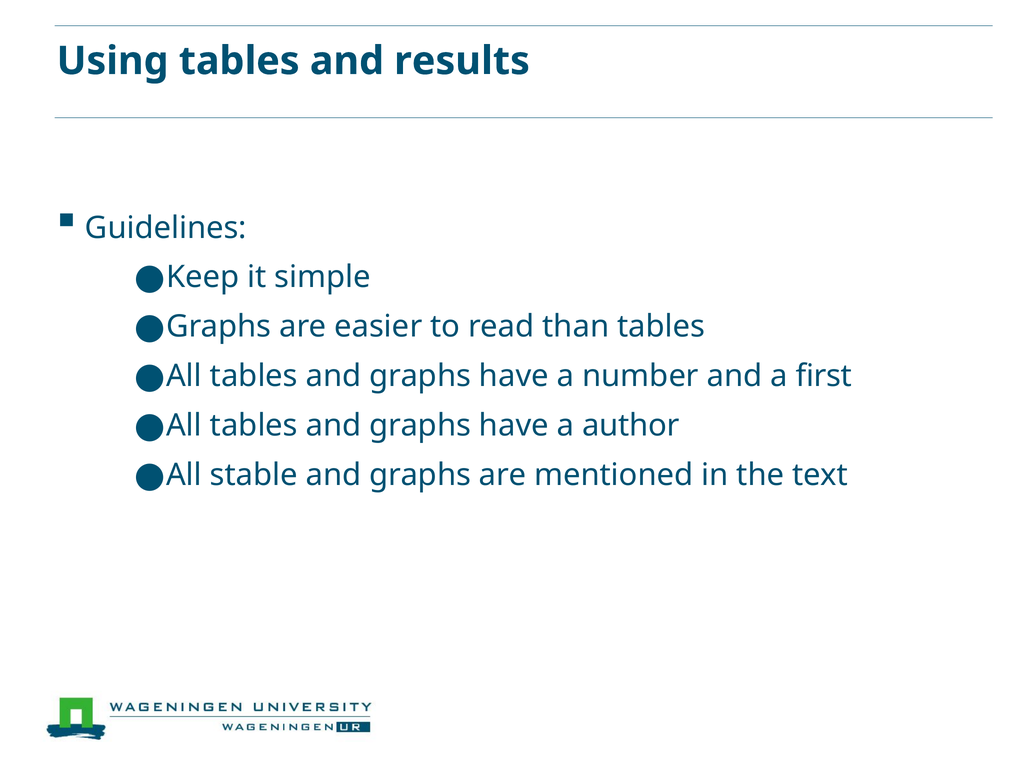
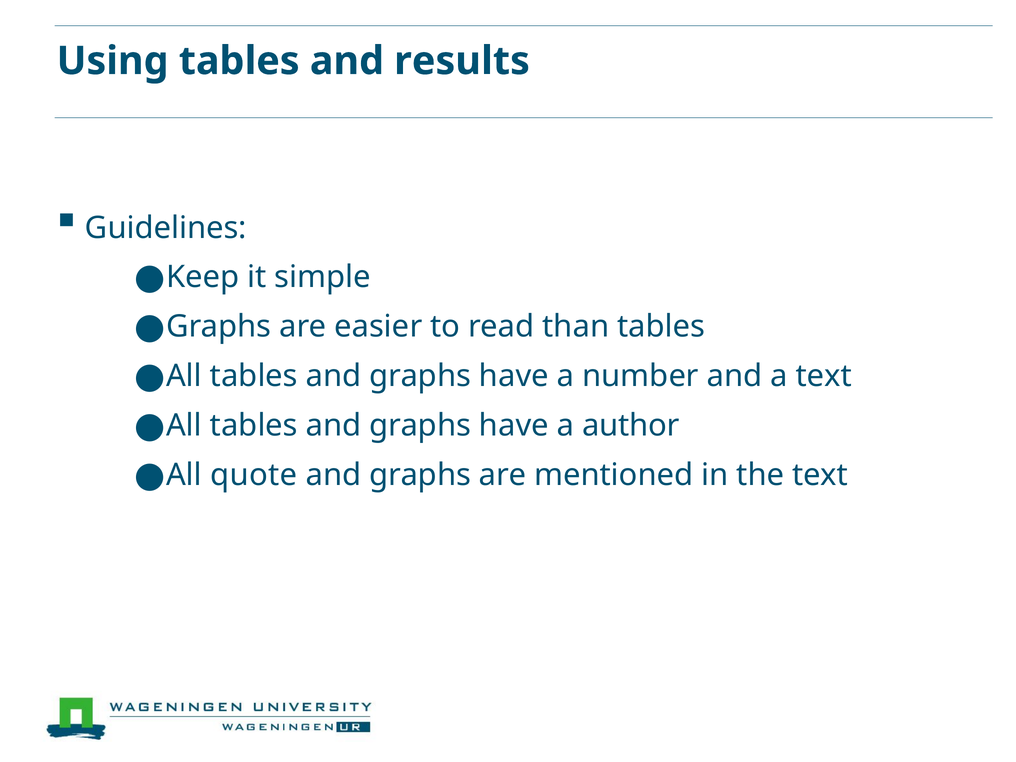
a first: first -> text (824, 376)
stable: stable -> quote (254, 475)
